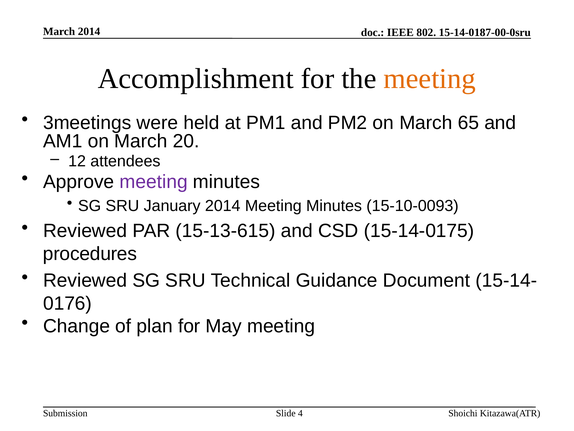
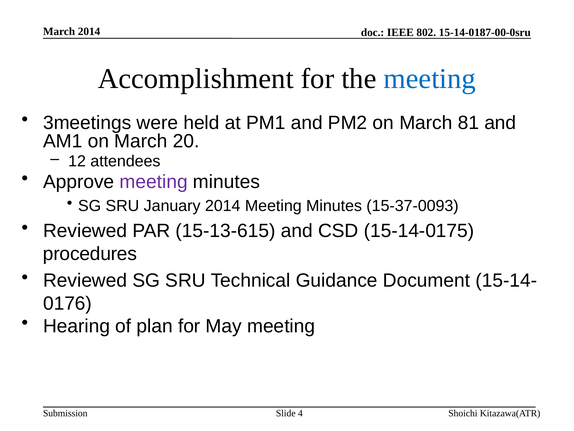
meeting colour: orange -> blue (430, 79)
65: 65 -> 81 (468, 123)
15-10-0093: 15-10-0093 -> 15-37-0093 (413, 206)
Change: Change -> Hearing (77, 326)
